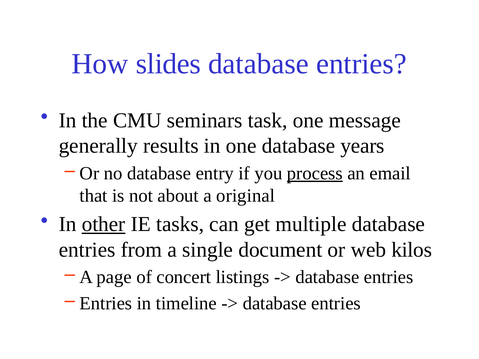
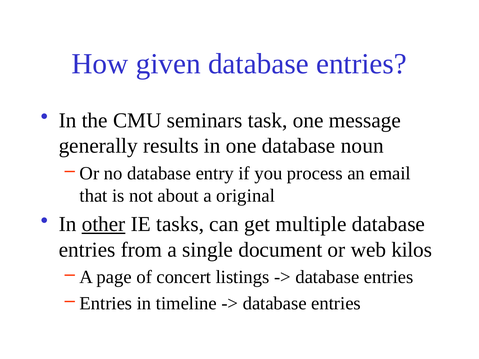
slides: slides -> given (168, 64)
years: years -> noun (362, 146)
process underline: present -> none (315, 173)
